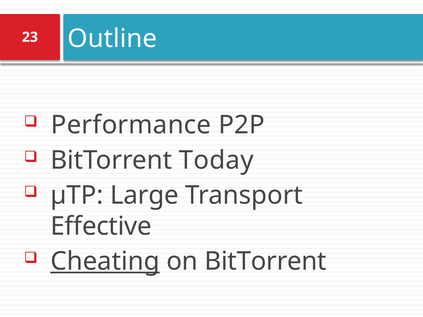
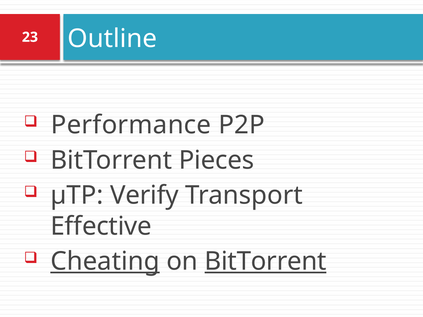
Today: Today -> Pieces (216, 160)
Large: Large -> Verify (144, 195)
BitTorrent underline: none -> present (266, 262)
